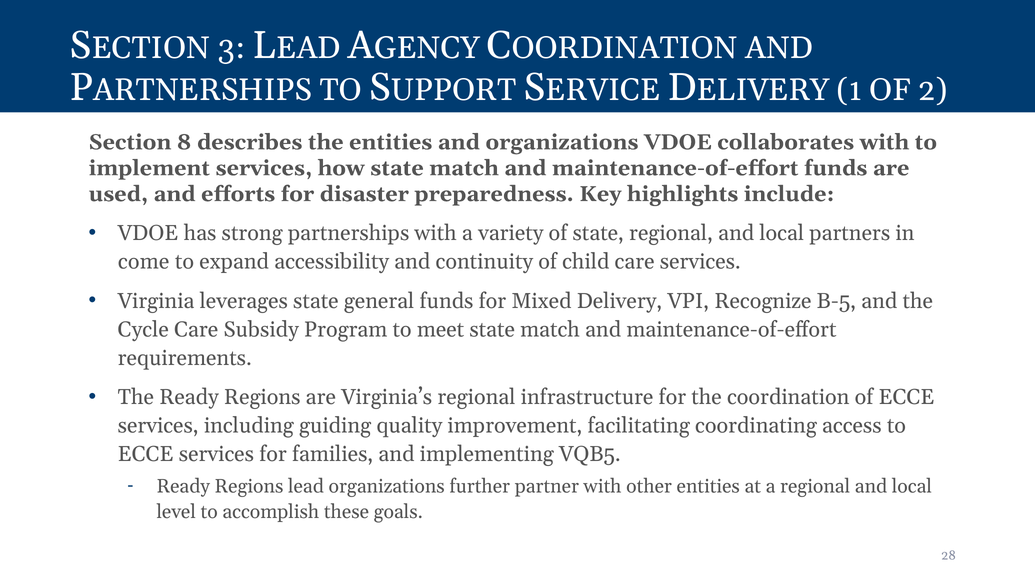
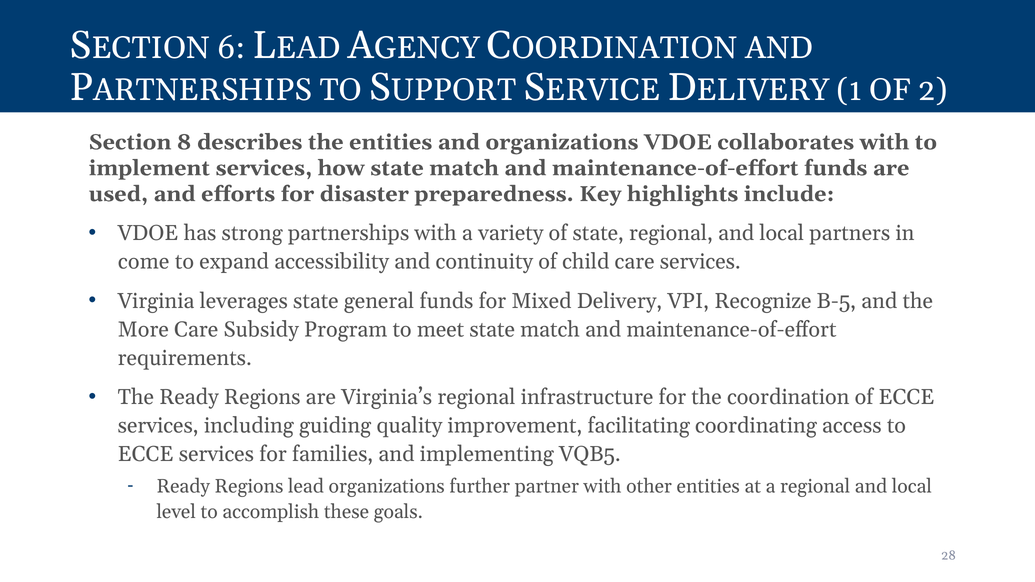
3: 3 -> 6 (231, 48)
Cycle: Cycle -> More (143, 330)
